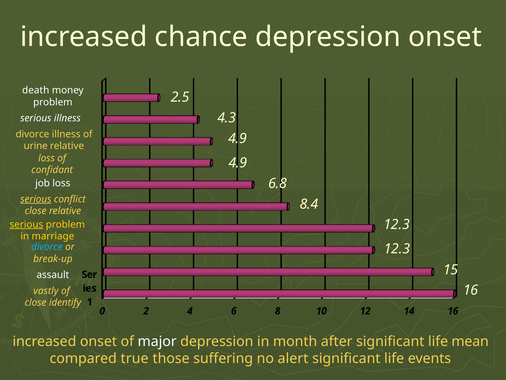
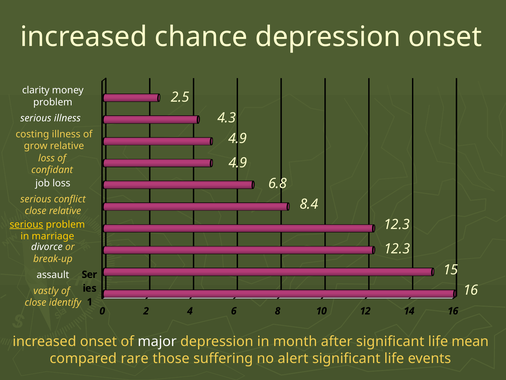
death: death -> clarity (36, 90)
divorce: divorce -> costing (32, 134)
urine: urine -> grow (36, 146)
serious underline: present -> none (36, 199)
divorce colour: light blue -> white (47, 247)
true: true -> rare (135, 358)
